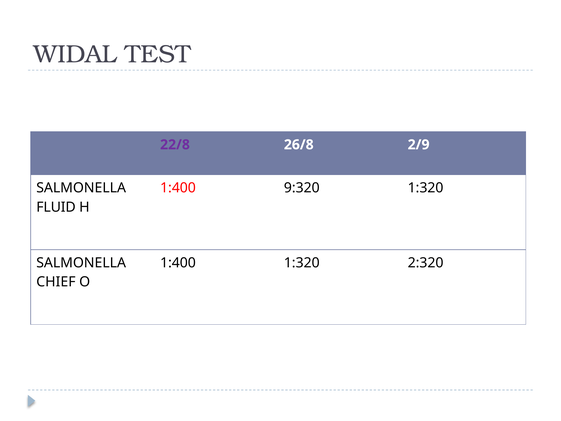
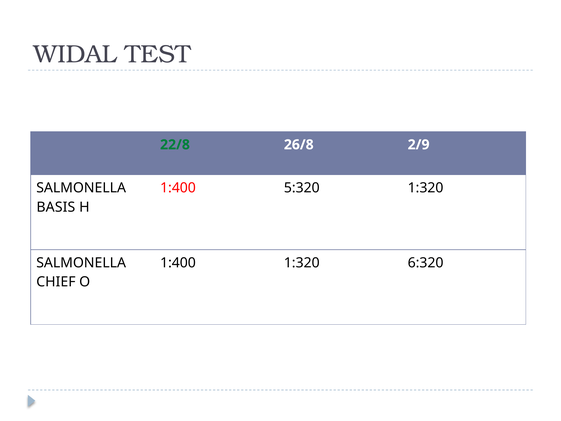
22/8 colour: purple -> green (175, 145)
9:320: 9:320 -> 5:320 (302, 188)
FLUID: FLUID -> BASIS (56, 207)
2:320: 2:320 -> 6:320 (426, 263)
